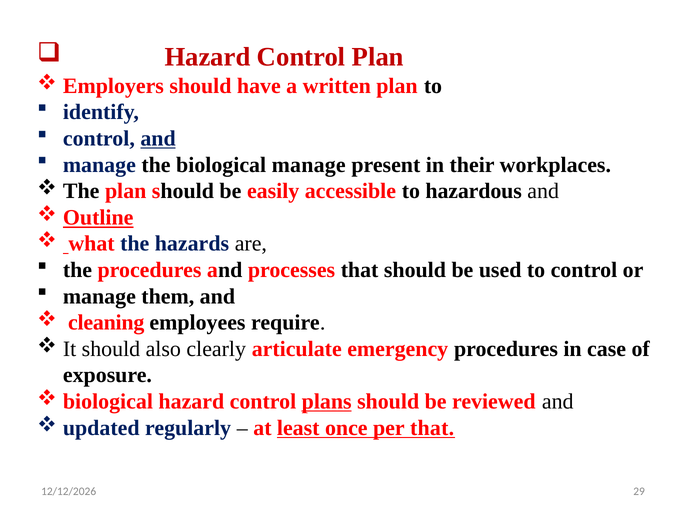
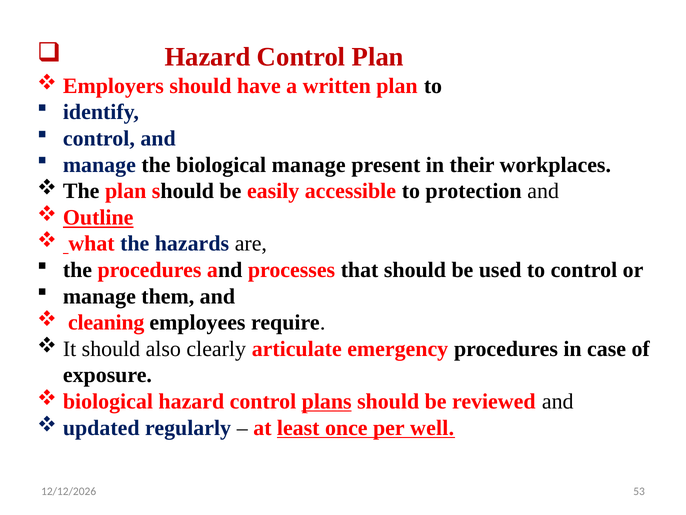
and underline: present -> none (158, 138)
hazardous: hazardous -> protection (474, 191)
per that: that -> well (432, 427)
29: 29 -> 53 (639, 491)
